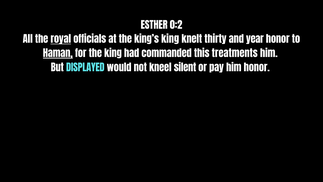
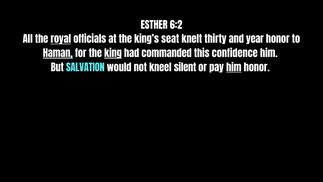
0:2: 0:2 -> 6:2 (176, 25)
king’s king: king -> seat (170, 40)
king underline: none -> present (113, 54)
treatments: treatments -> confidence (235, 54)
DISPLAYED: DISPLAYED -> SALVATION (85, 68)
him underline: none -> present (234, 68)
